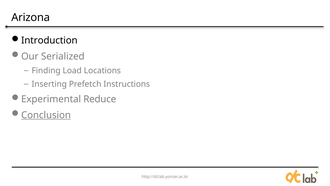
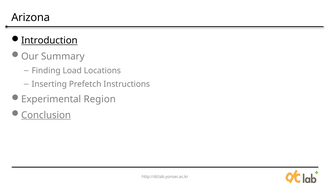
Introduction underline: none -> present (49, 40)
Serialized: Serialized -> Summary (63, 56)
Reduce: Reduce -> Region (100, 99)
